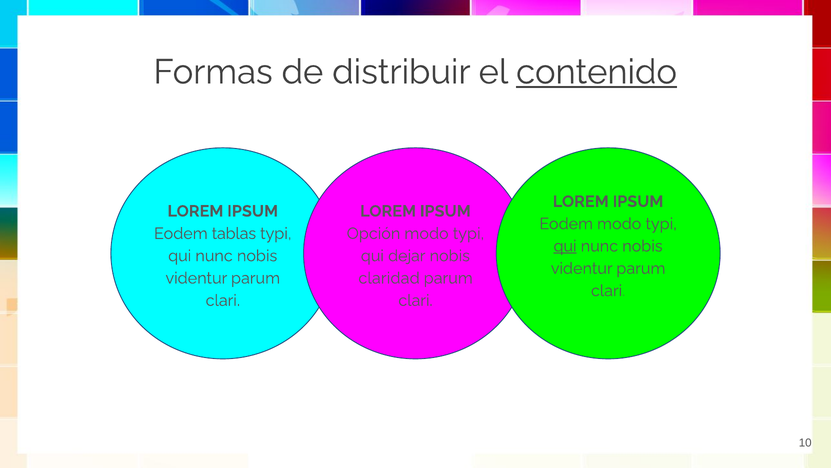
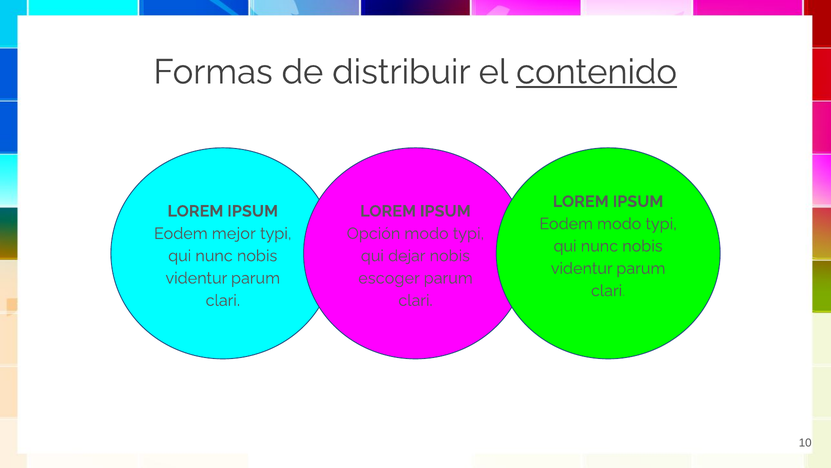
tablas: tablas -> mejor (234, 233)
qui underline: present -> none (565, 246)
claridad: claridad -> escoger (389, 278)
